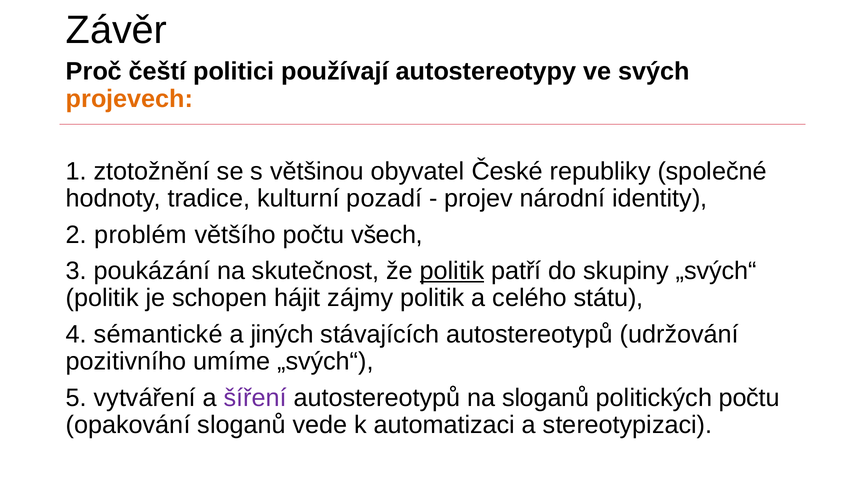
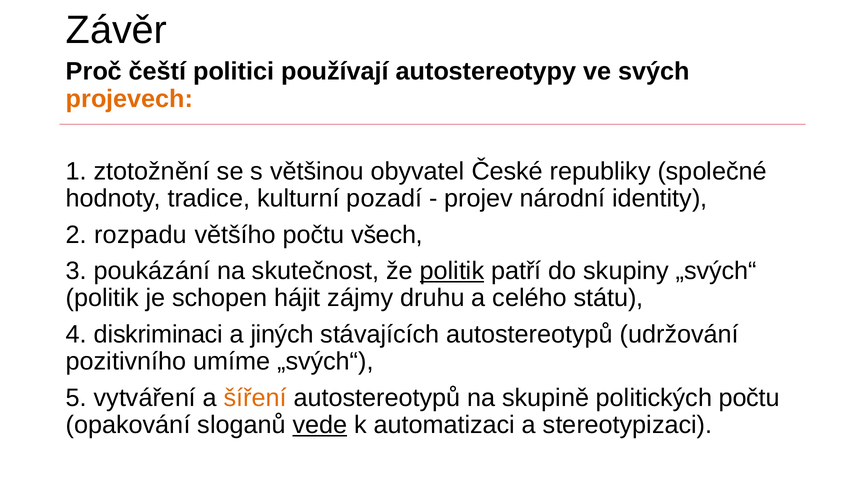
problém: problém -> rozpadu (141, 235)
zájmy politik: politik -> druhu (432, 298)
sémantické: sémantické -> diskriminaci (158, 335)
šíření colour: purple -> orange (255, 398)
na sloganů: sloganů -> skupině (546, 398)
vede underline: none -> present (320, 426)
